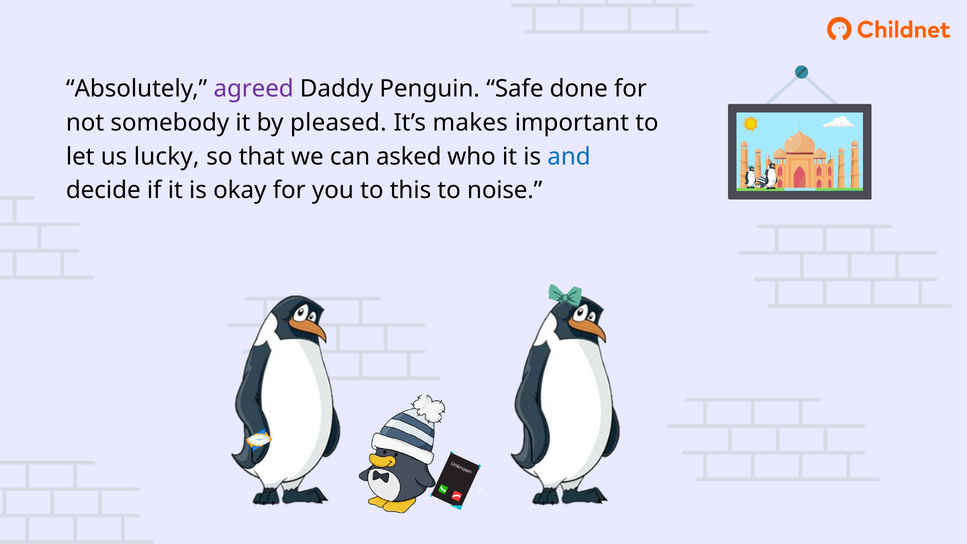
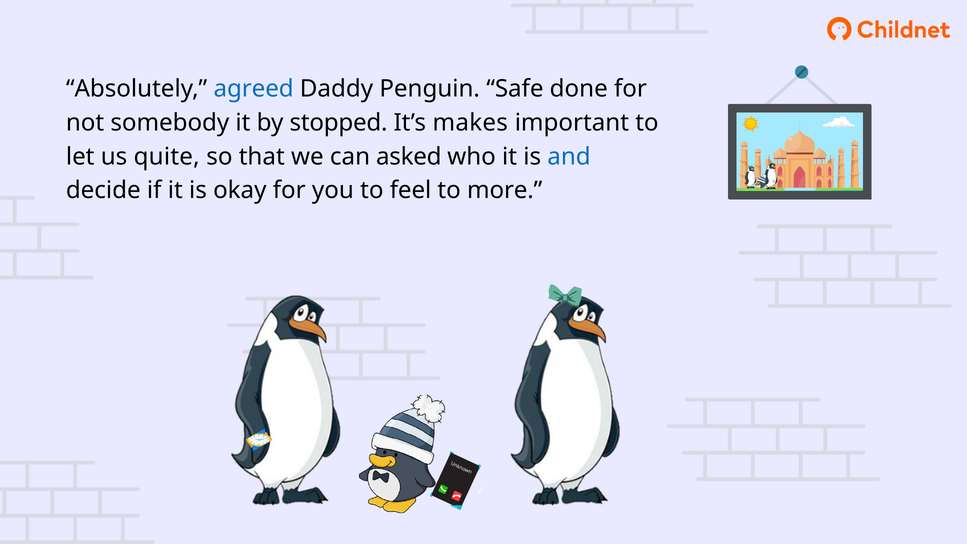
agreed colour: purple -> blue (254, 89)
pleased: pleased -> stopped (339, 123)
lucky: lucky -> quite (167, 157)
this: this -> feel (411, 190)
noise: noise -> more (505, 190)
